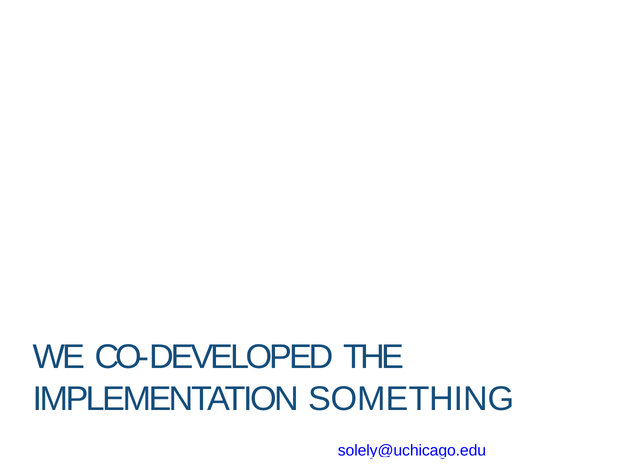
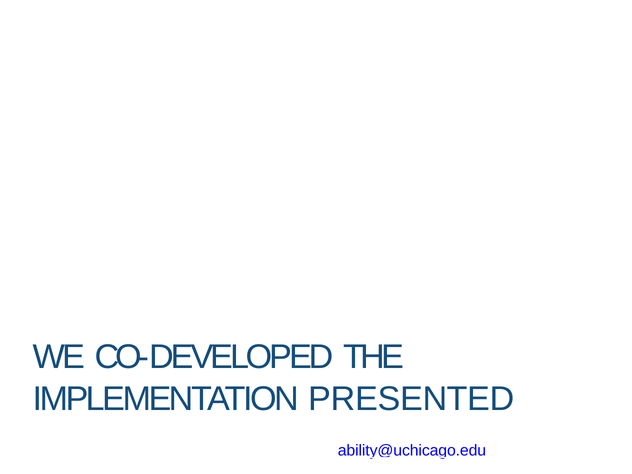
SOMETHING: SOMETHING -> PRESENTED (411, 399)
solely@uchicago.edu: solely@uchicago.edu -> ability@uchicago.edu (412, 451)
